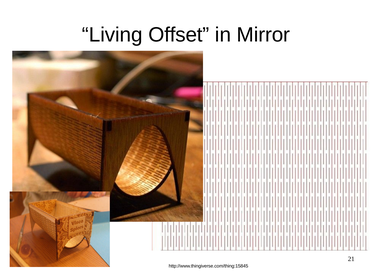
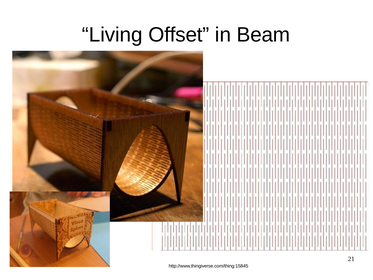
Mirror: Mirror -> Beam (263, 35)
